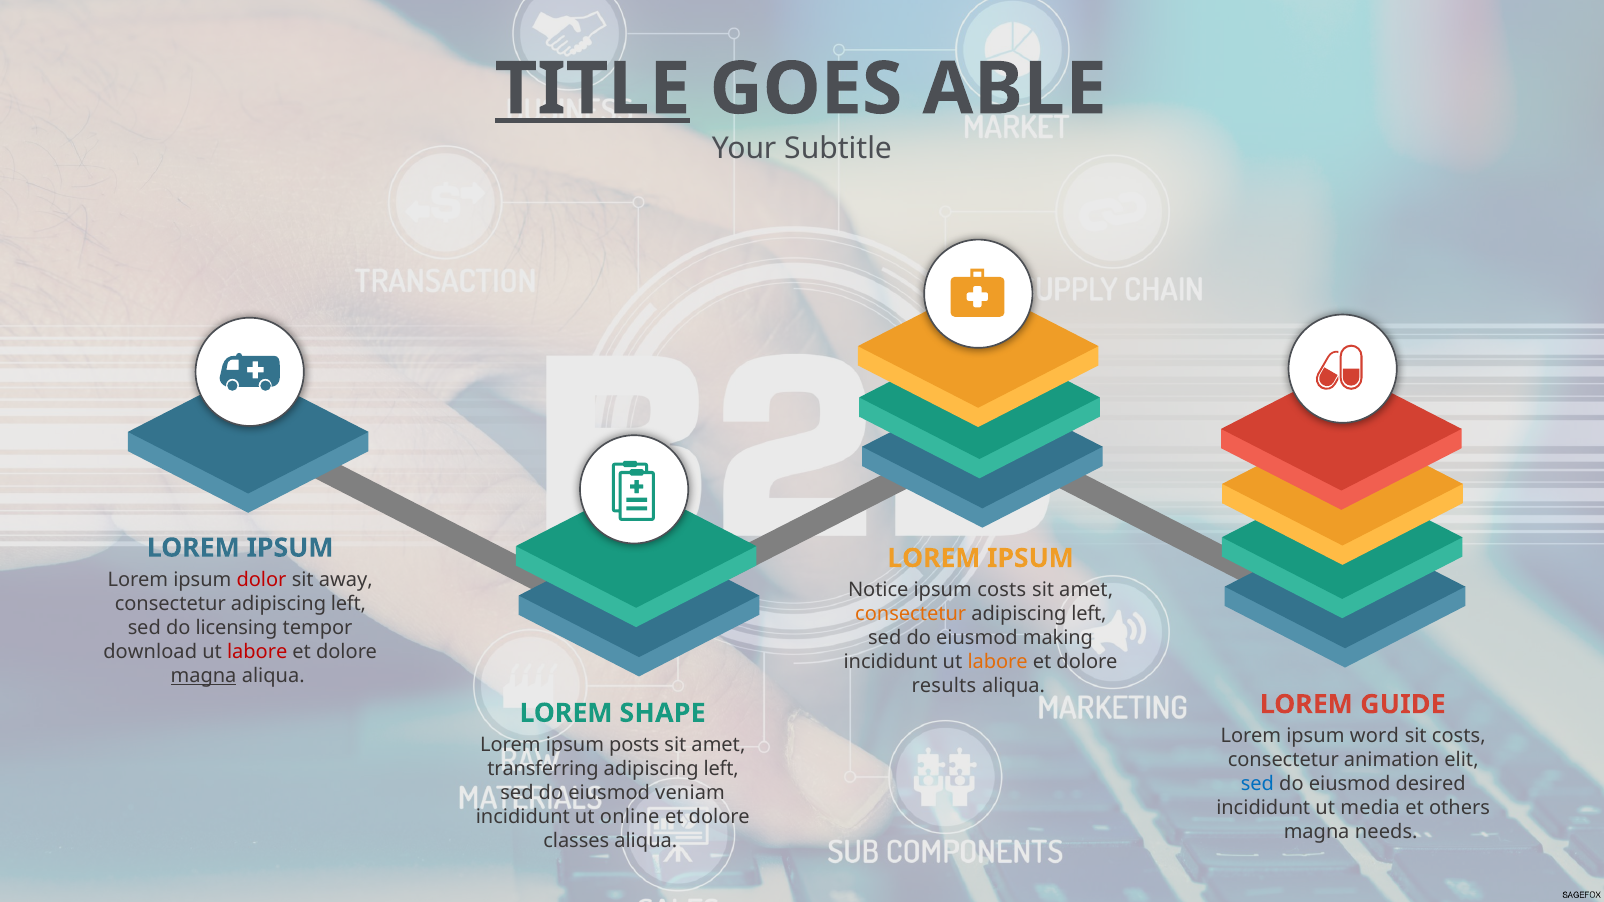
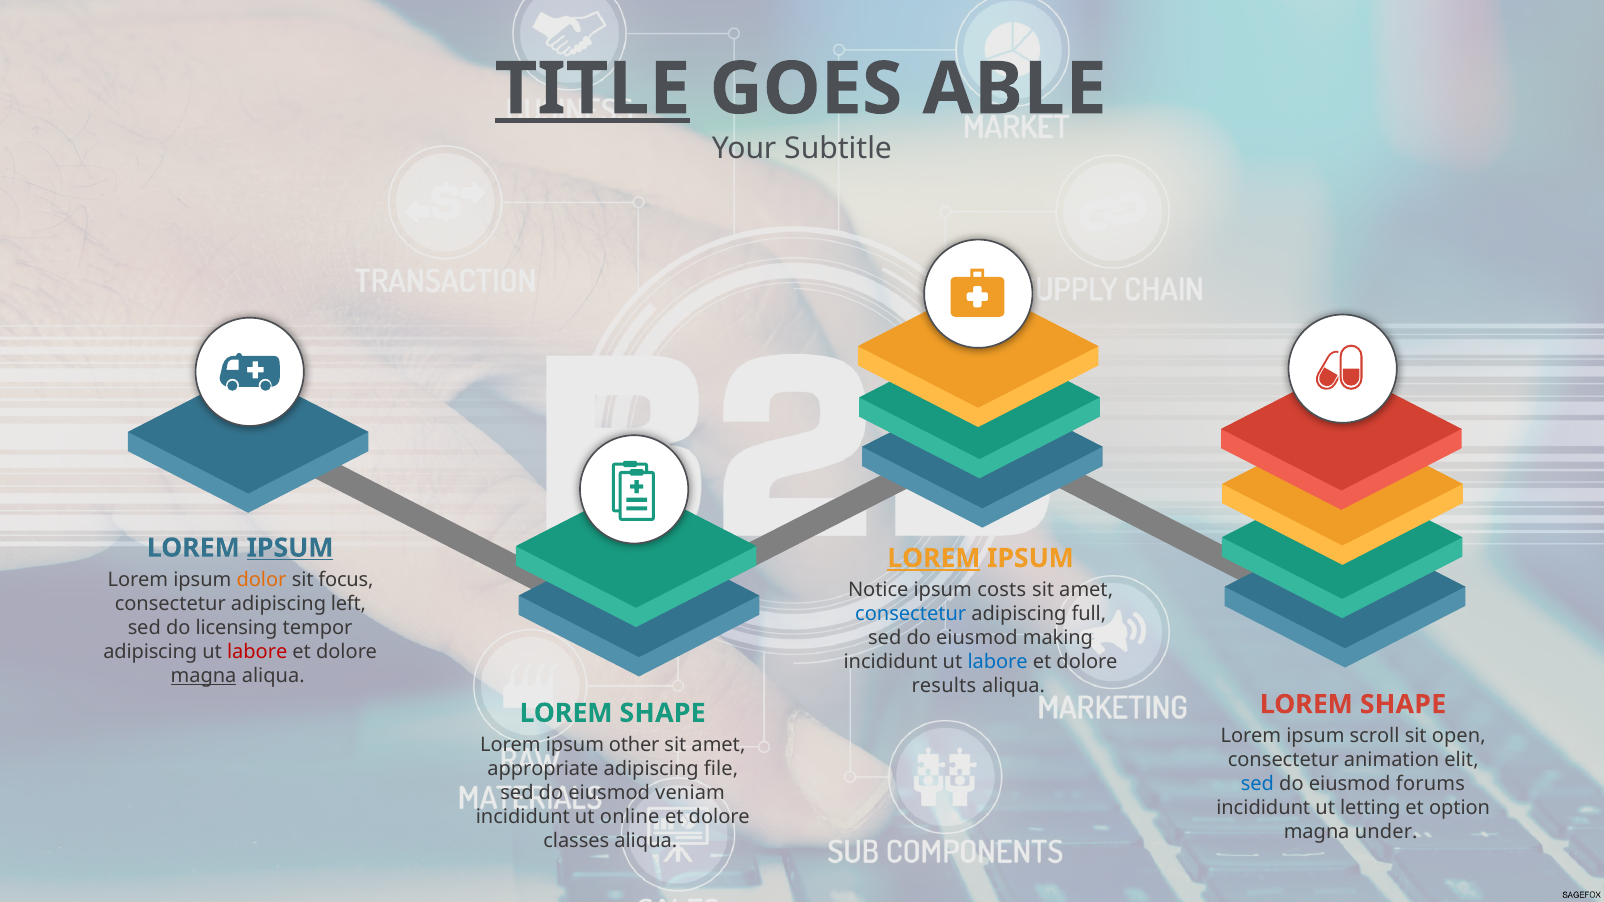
IPSUM underline: none -> present (290, 548)
LOREM underline: none -> present (934, 558)
dolor colour: red -> orange (261, 580)
away: away -> focus (346, 580)
consectetur colour: orange -> blue (911, 614)
left: left -> full (1089, 614)
download: download -> adipiscing (150, 652)
labore colour: orange -> blue (998, 662)
GUIDE: GUIDE -> SHAPE (1403, 705)
word: word -> scroll (1375, 736)
sit costs: costs -> open (1459, 736)
posts: posts -> other (634, 745)
transferring: transferring -> appropriate (543, 769)
left: left -> file (721, 769)
desired: desired -> forums (1430, 784)
media: media -> letting (1370, 808)
others: others -> option (1460, 808)
needs: needs -> under (1386, 832)
